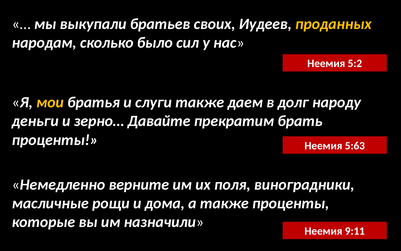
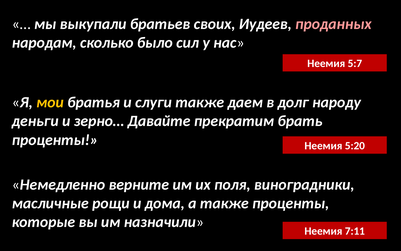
проданных colour: yellow -> pink (333, 24)
5:2: 5:2 -> 5:7 (355, 64)
5:63: 5:63 -> 5:20 (355, 146)
9:11: 9:11 -> 7:11 (355, 231)
